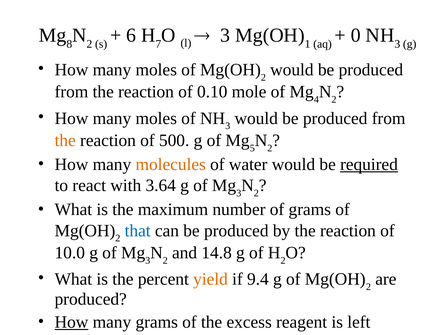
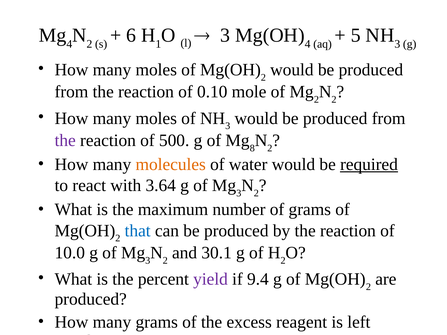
8: 8 -> 4 (69, 44)
7: 7 -> 1 (158, 44)
1: 1 -> 4 (308, 44)
0: 0 -> 5 (356, 35)
4: 4 -> 2 (316, 100)
the colour: orange -> purple (65, 141)
5: 5 -> 8 (252, 148)
14.8: 14.8 -> 30.1 (217, 253)
yield colour: orange -> purple (211, 279)
How underline: present -> none (71, 322)
